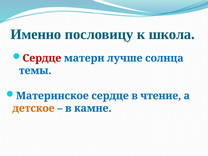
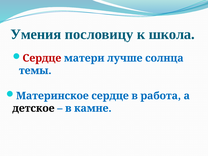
Именно: Именно -> Умения (36, 34)
чтение: чтение -> работа (161, 96)
детское colour: orange -> black (33, 108)
